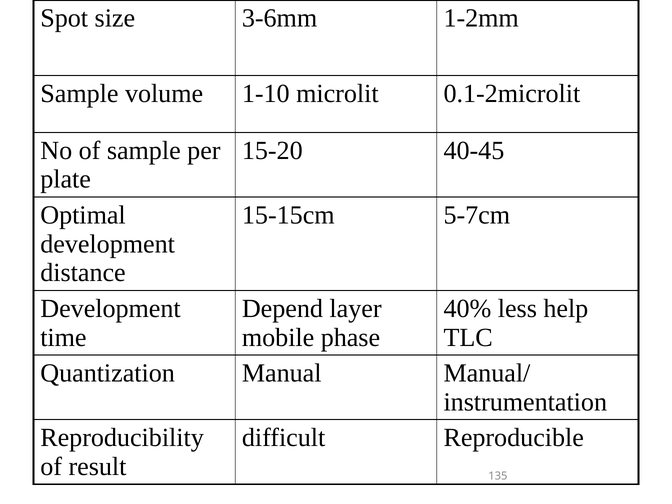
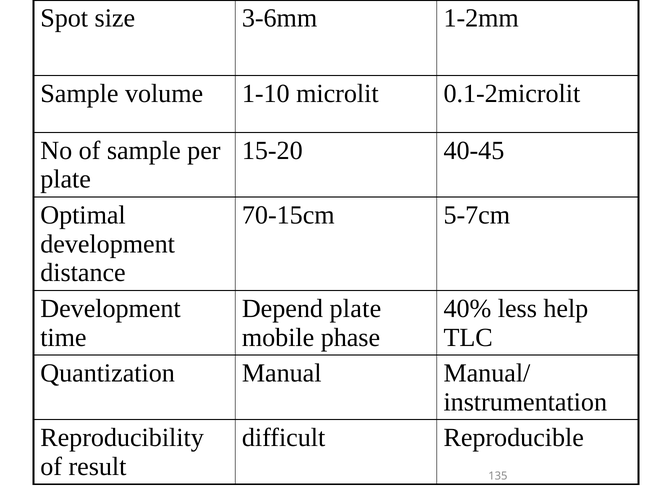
15-15cm: 15-15cm -> 70-15cm (288, 215)
Depend layer: layer -> plate (355, 309)
